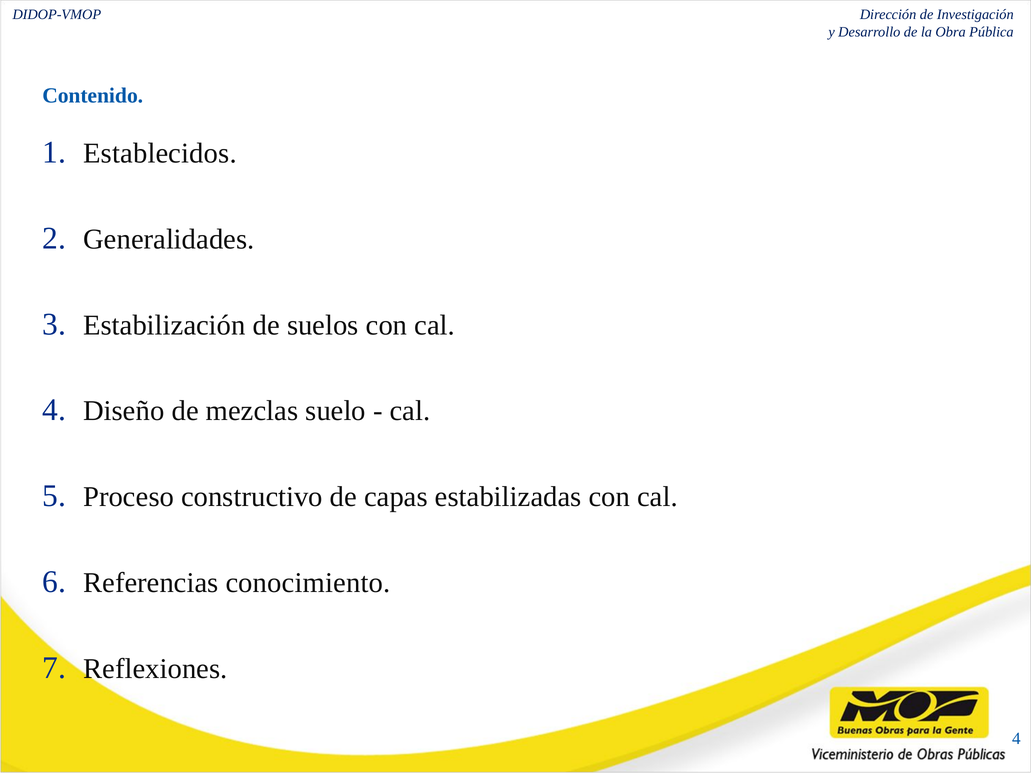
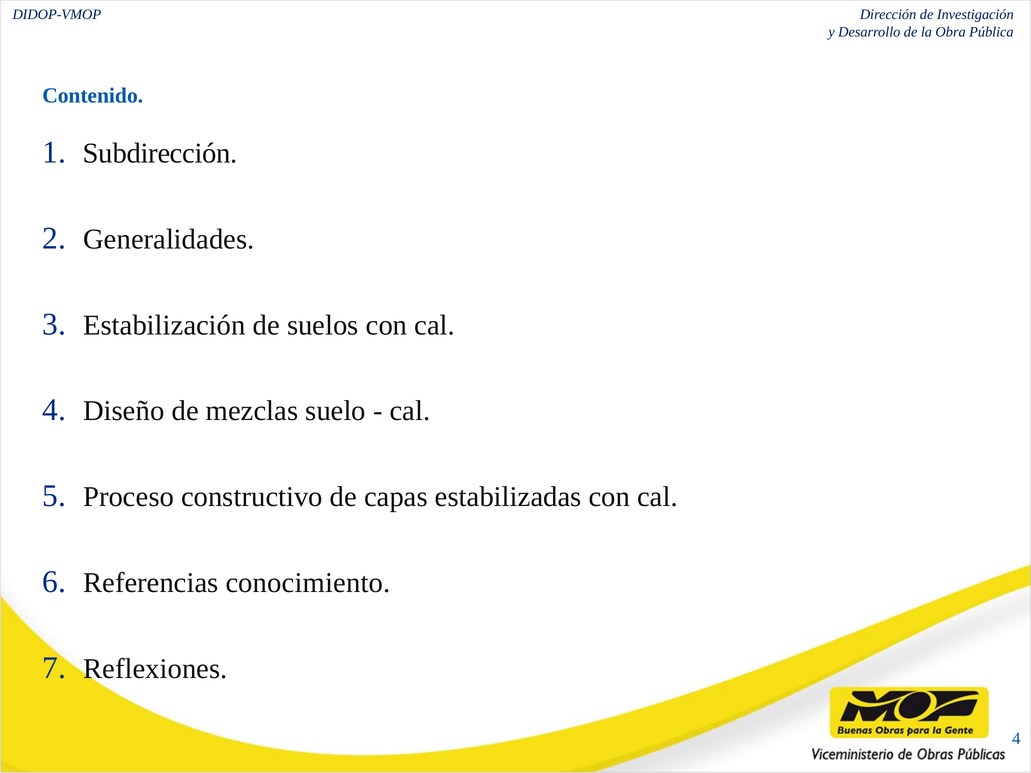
Establecidos: Establecidos -> Subdirección (160, 153)
